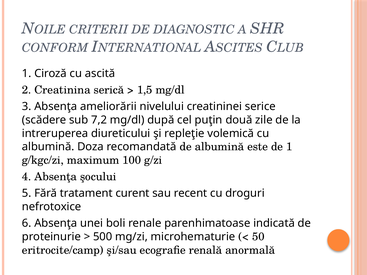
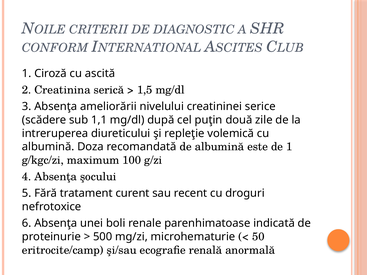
7,2: 7,2 -> 1,1 (99, 120)
